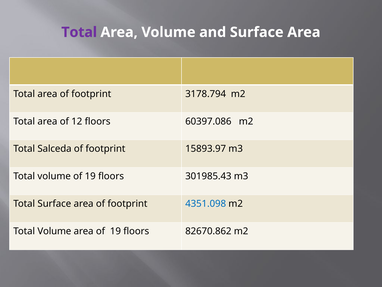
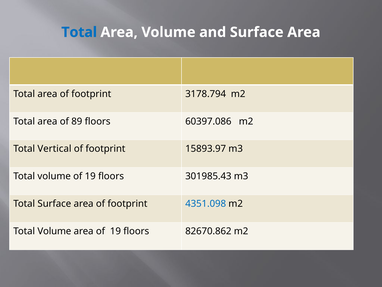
Total colour: purple -> blue (79, 32)
12: 12 -> 89 (77, 121)
Salceda: Salceda -> Vertical (54, 149)
